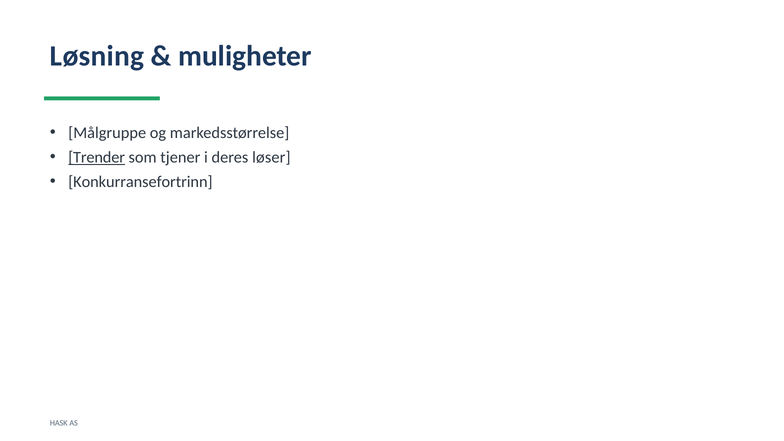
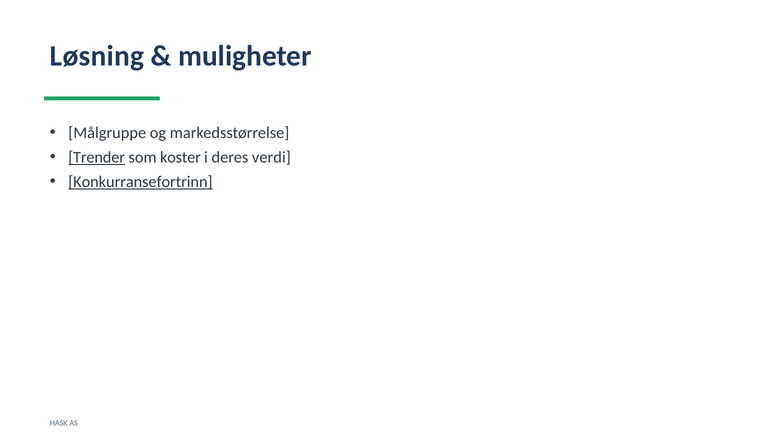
tjener: tjener -> koster (180, 157)
løser: løser -> verdi (271, 157)
Konkurransefortrinn underline: none -> present (140, 182)
